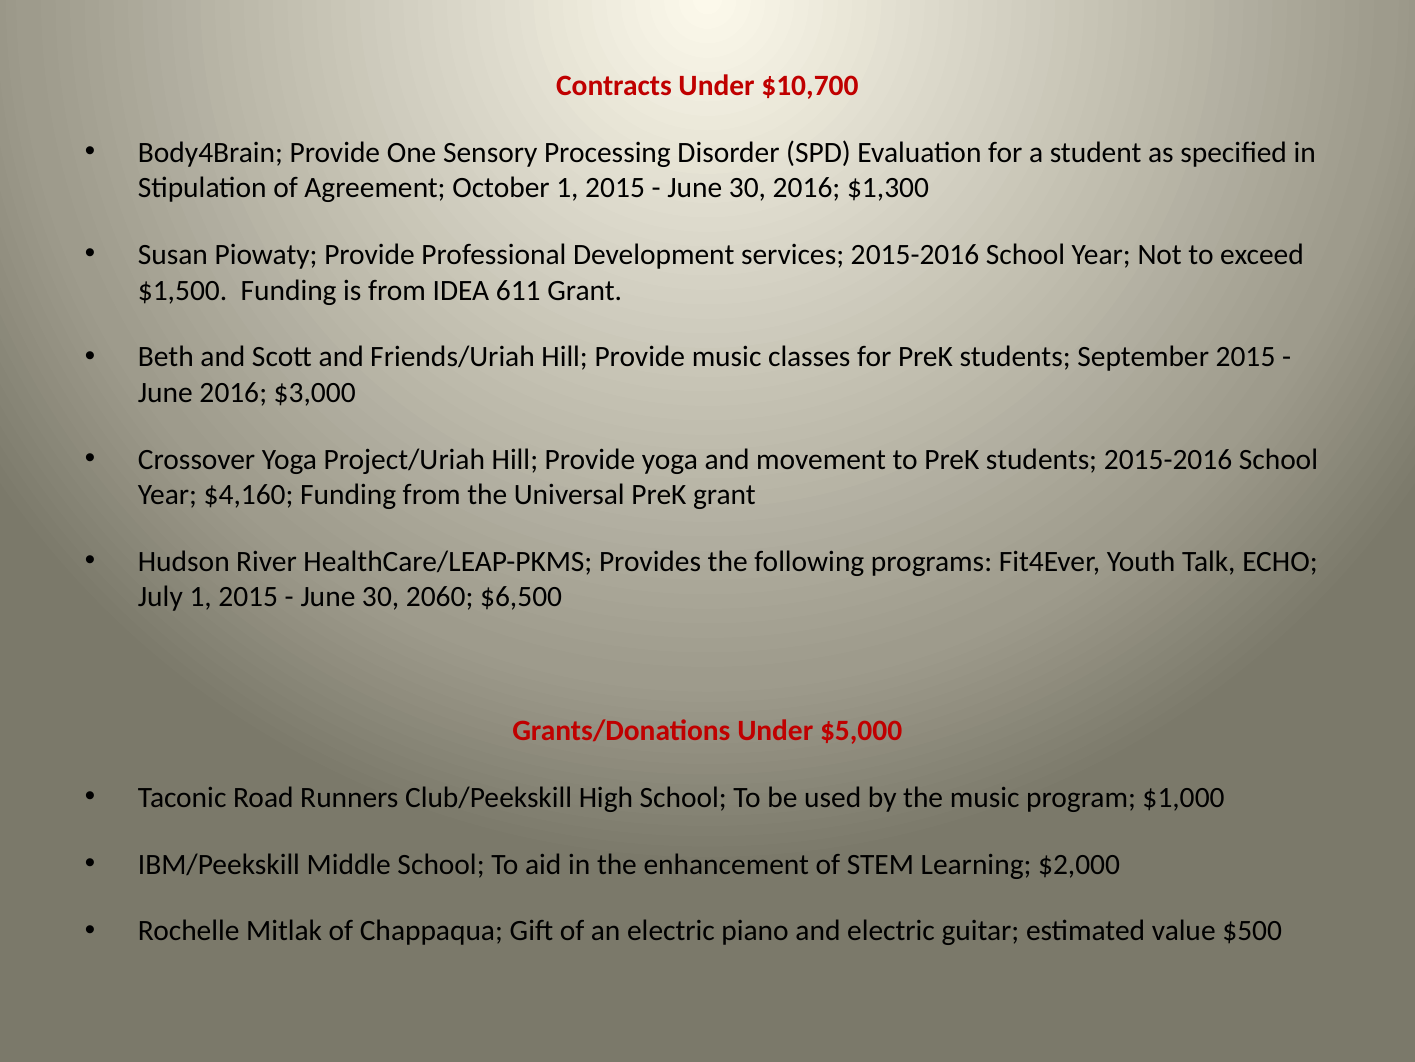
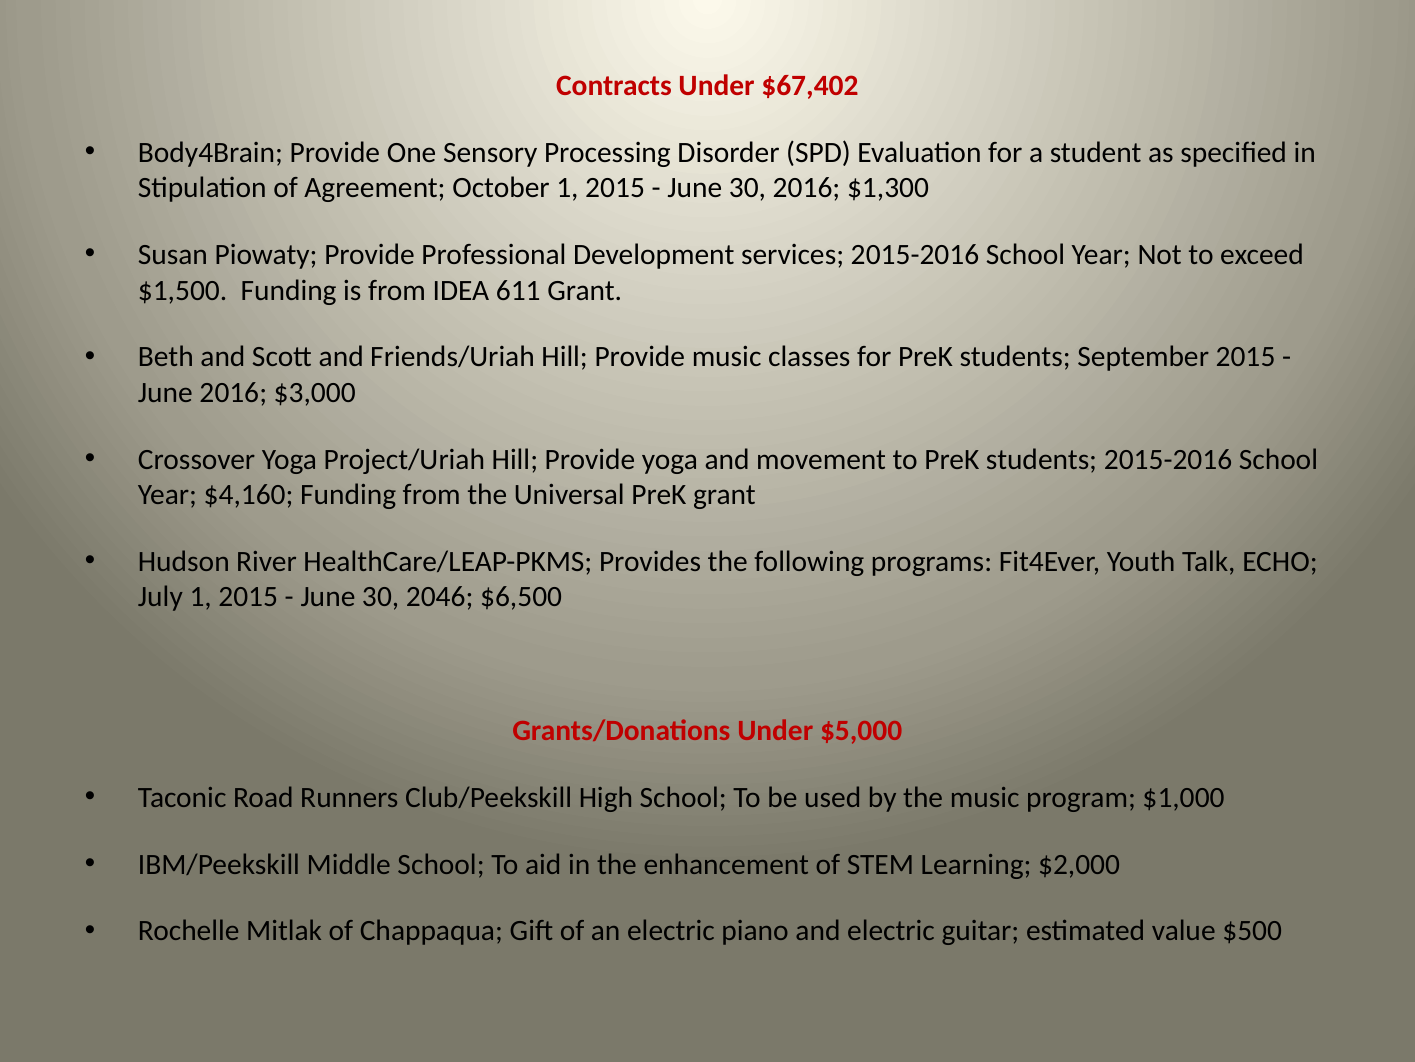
$10,700: $10,700 -> $67,402 (810, 86)
2060: 2060 -> 2046 (440, 597)
